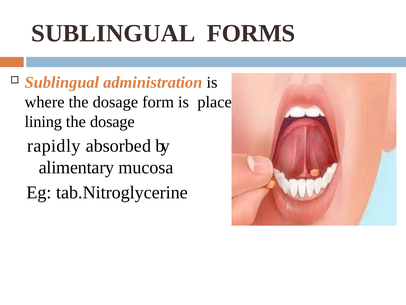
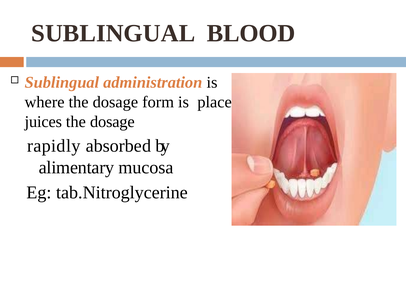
FORMS: FORMS -> BLOOD (251, 33)
lining: lining -> juices (43, 121)
